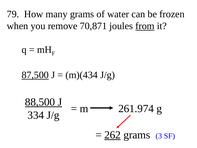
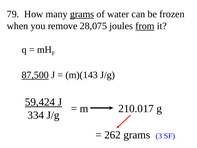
grams underline: none -> present (82, 14)
70,871: 70,871 -> 28,075 (93, 26)
m)(434: m)(434 -> m)(143 (82, 75)
88,500: 88,500 -> 59,424 (40, 102)
261.974: 261.974 -> 210.017 (136, 108)
262 underline: present -> none (113, 135)
